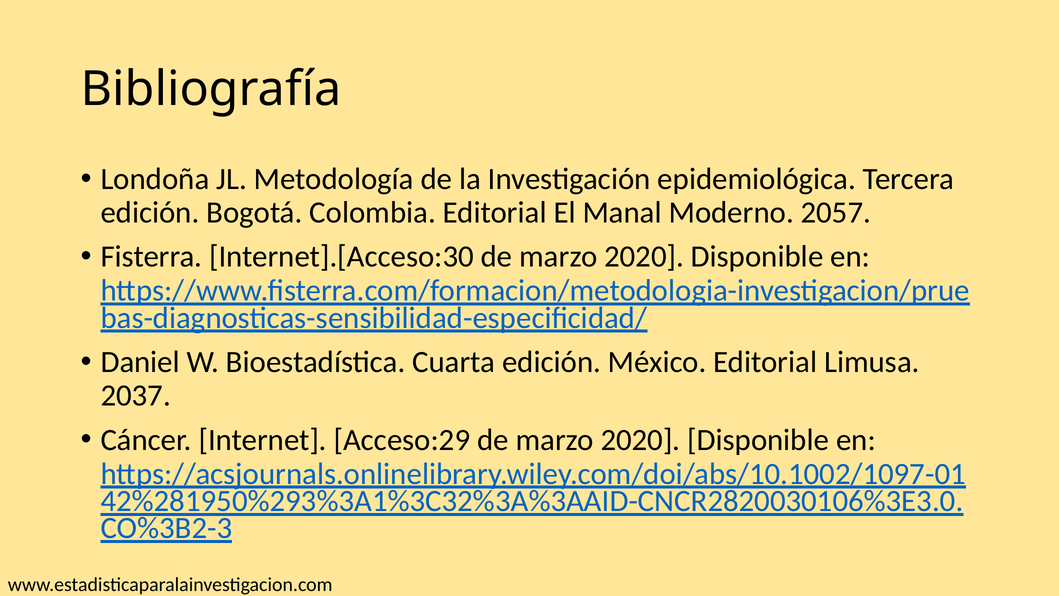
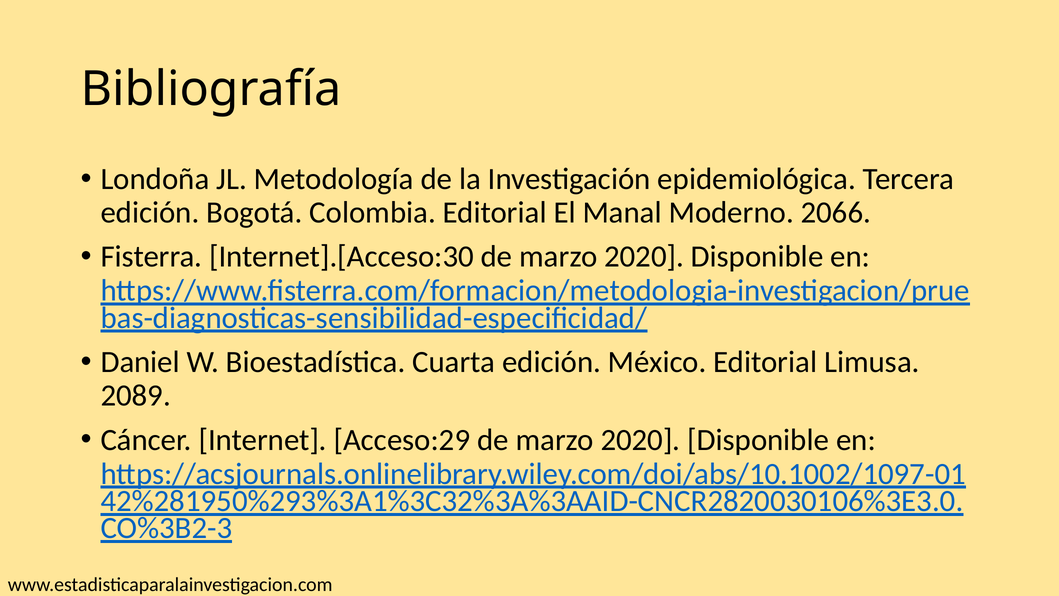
2057: 2057 -> 2066 (836, 212)
2037: 2037 -> 2089 (136, 395)
